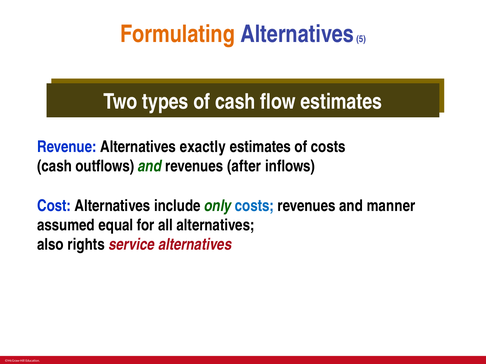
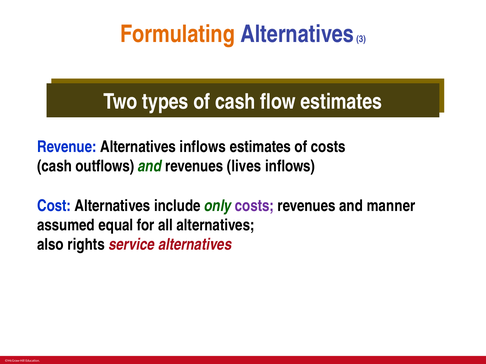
5: 5 -> 3 (361, 39)
Alternatives exactly: exactly -> inflows (203, 147)
after: after -> lives (244, 166)
costs colour: blue -> purple (254, 206)
